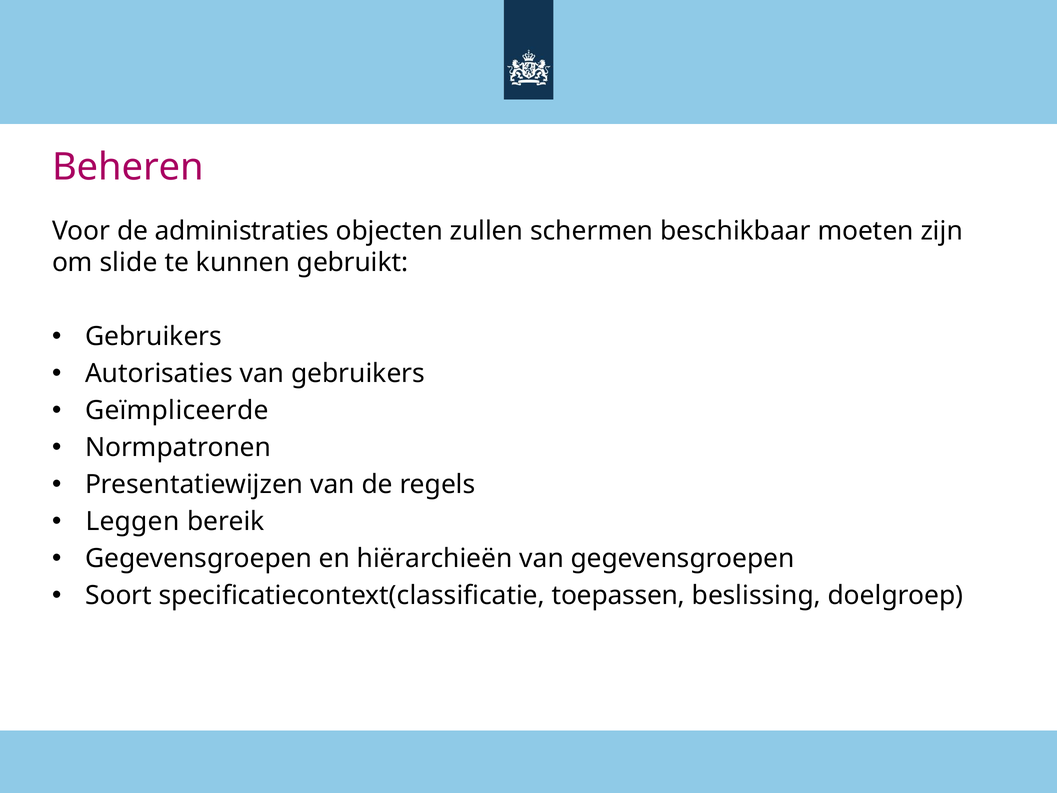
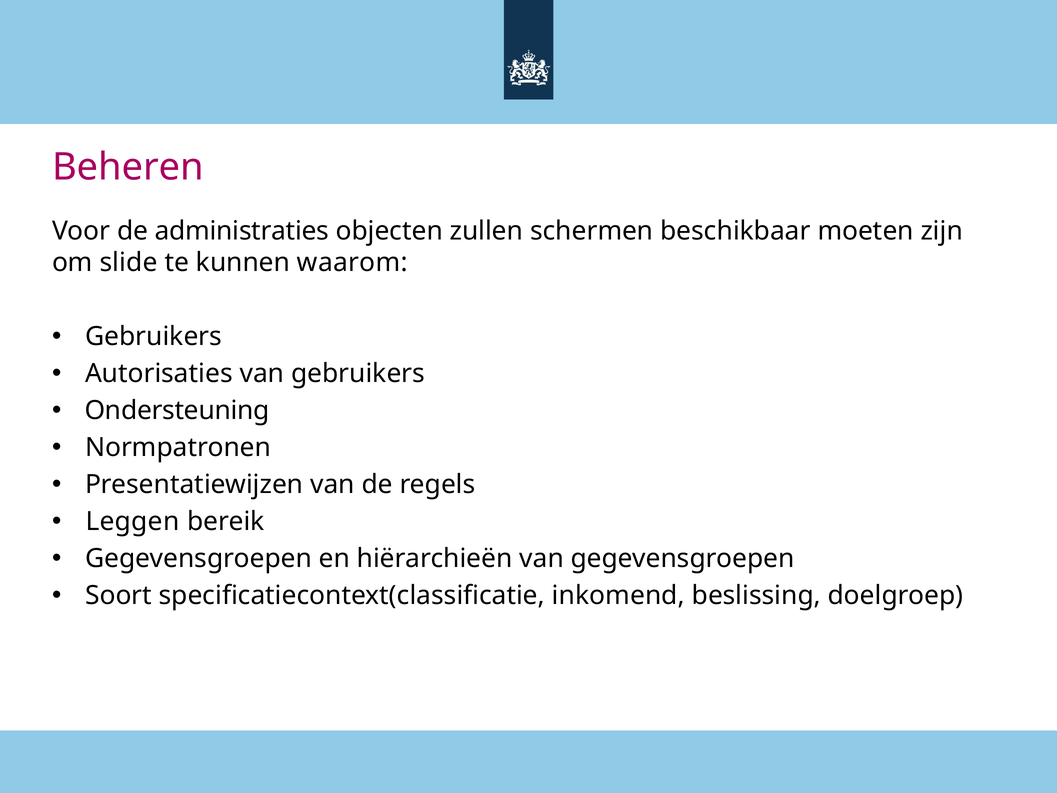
gebruikt: gebruikt -> waarom (352, 263)
Geïmpliceerde: Geïmpliceerde -> Ondersteuning (177, 411)
toepassen: toepassen -> inkomend (618, 596)
